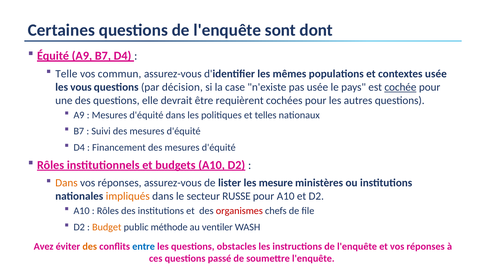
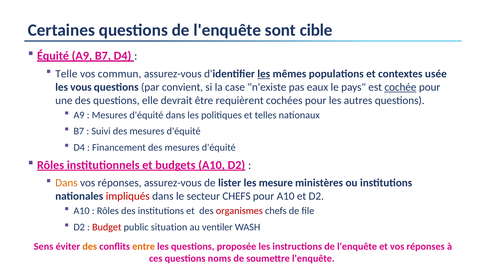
dont: dont -> cible (316, 30)
les underline: none -> present (264, 74)
décision: décision -> convient (182, 87)
pas usée: usée -> eaux (317, 87)
impliqués colour: orange -> red (128, 197)
secteur RUSSE: RUSSE -> CHEFS (237, 197)
Budget colour: orange -> red (107, 227)
méthode: méthode -> situation (169, 227)
Avez: Avez -> Sens (44, 247)
entre colour: blue -> orange (144, 247)
obstacles: obstacles -> proposée (237, 247)
passé: passé -> noms (219, 259)
